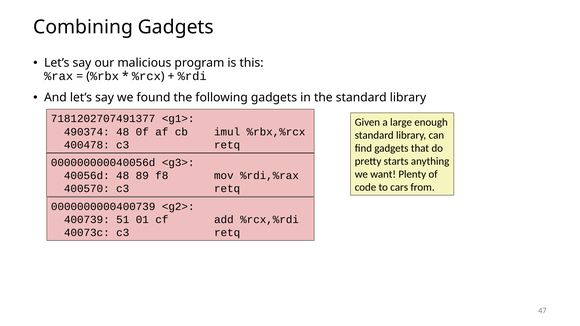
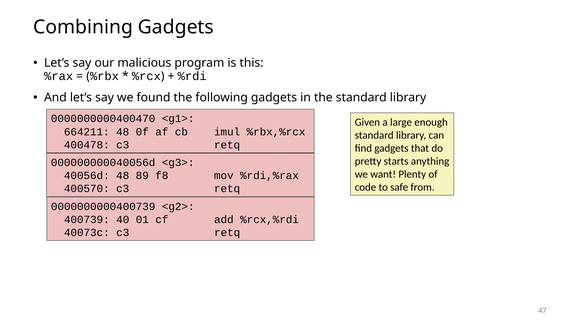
7181202707491377: 7181202707491377 -> 0000000000400470 (103, 119)
490374: 490374 -> 664211 (87, 132)
cars: cars -> safe (399, 187)
51: 51 -> 40 (123, 220)
